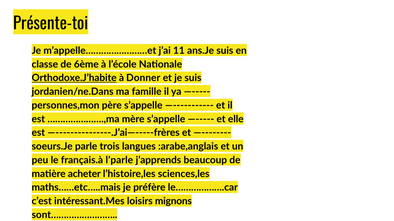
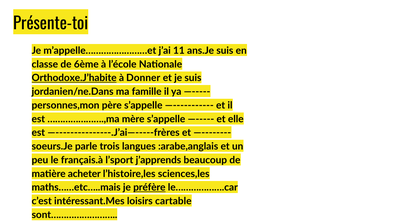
l’parle: l’parle -> l’sport (119, 161)
préfère underline: none -> present (149, 188)
mignons: mignons -> cartable (173, 202)
